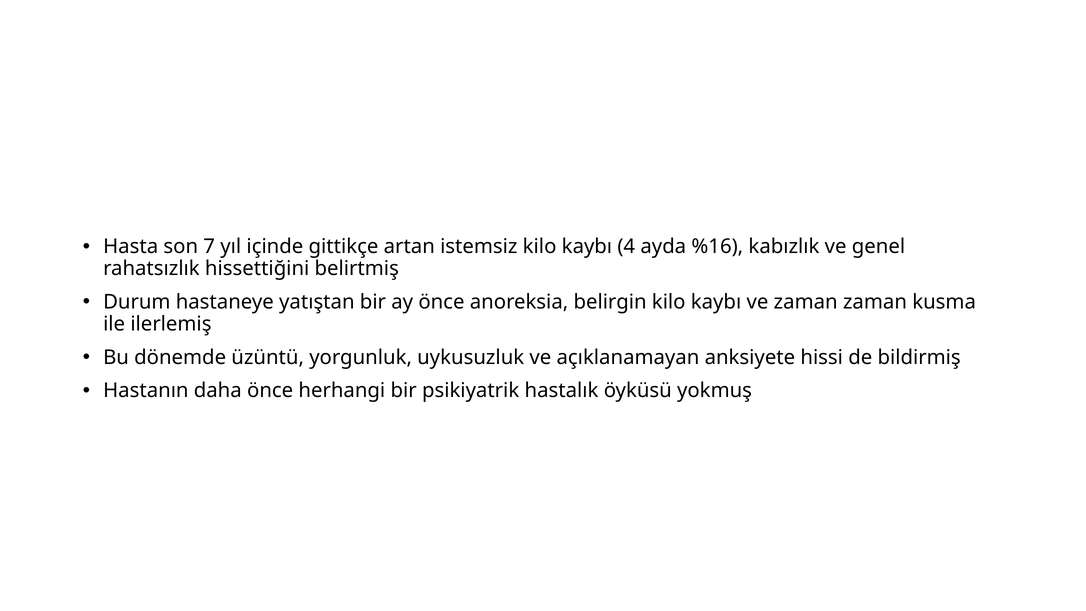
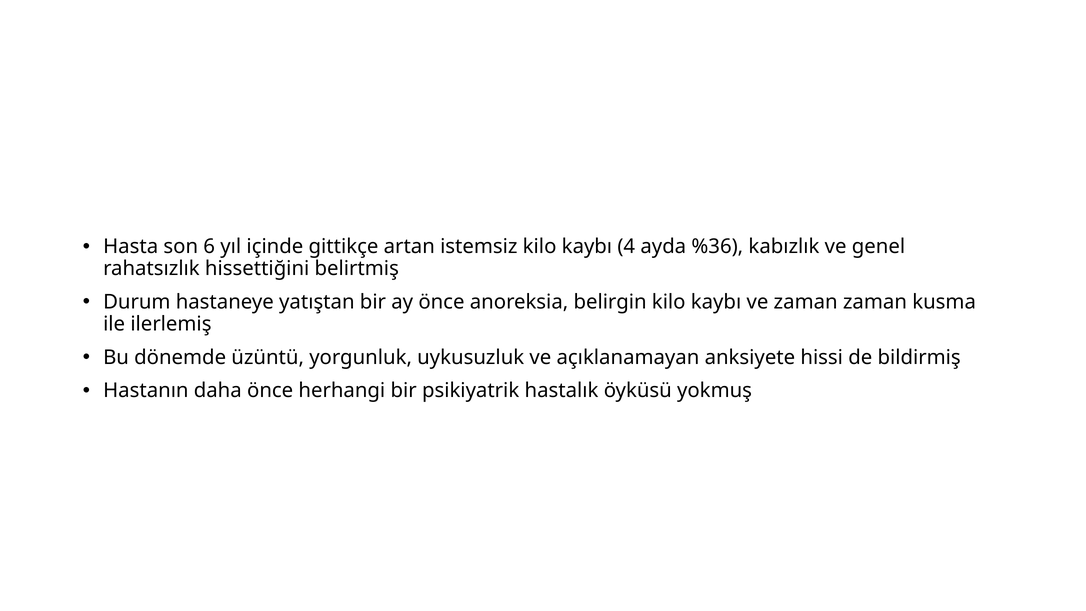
7: 7 -> 6 (209, 247)
%16: %16 -> %36 (717, 247)
